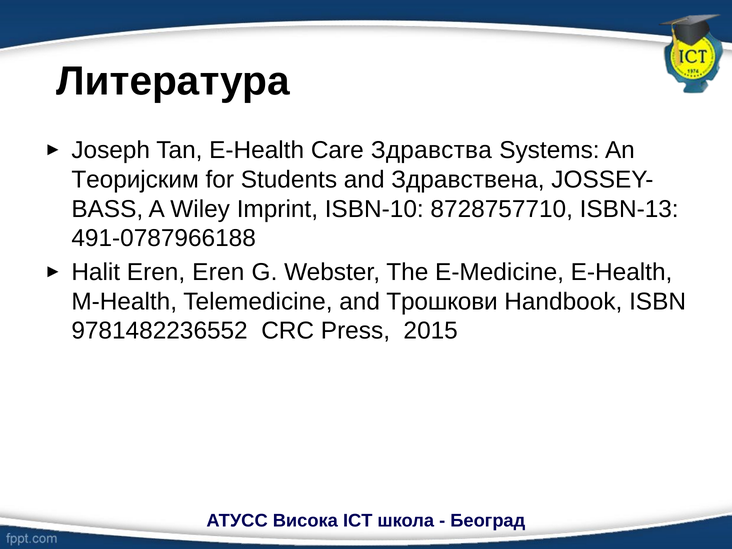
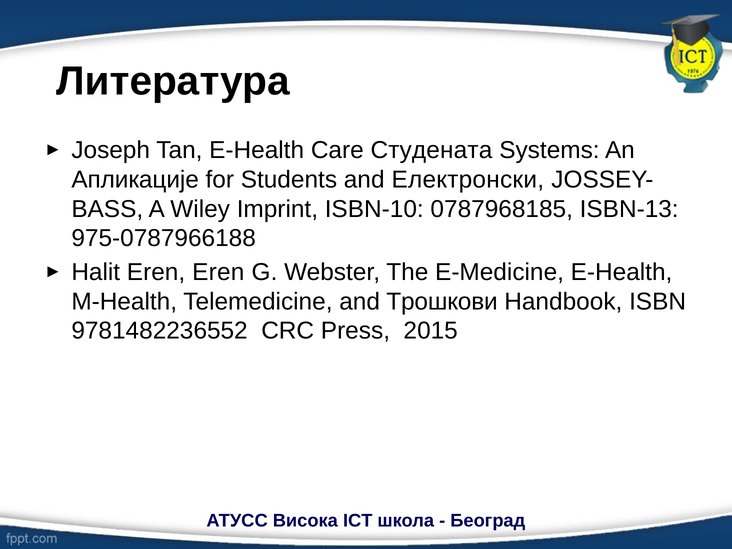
Здравства: Здравства -> Студената (431, 150)
Теоријским: Теоријским -> Апликације (135, 180)
Здравствена: Здравствена -> Електронски (468, 180)
8728757710: 8728757710 -> 0787968185 (502, 209)
491-0787966188: 491-0787966188 -> 975-0787966188 (164, 238)
